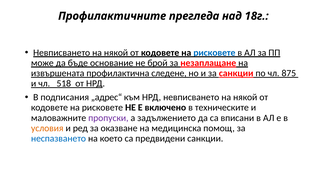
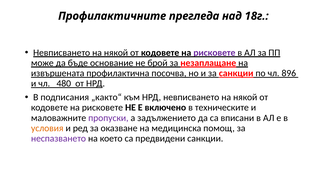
рисковете colour: blue -> purple (214, 53)
следене: следене -> посочва (169, 73)
875: 875 -> 896 (289, 73)
518: 518 -> 480 (64, 84)
„адрес“: „адрес“ -> „както“ (106, 97)
неспазването colour: blue -> purple (59, 138)
